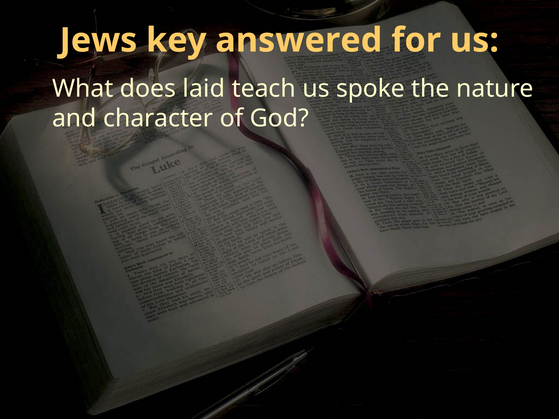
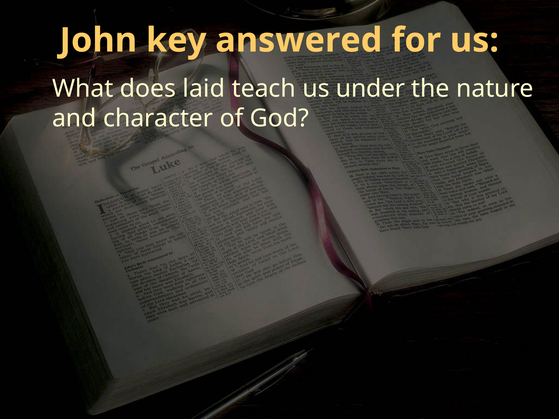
Jews: Jews -> John (98, 40)
spoke: spoke -> under (371, 89)
